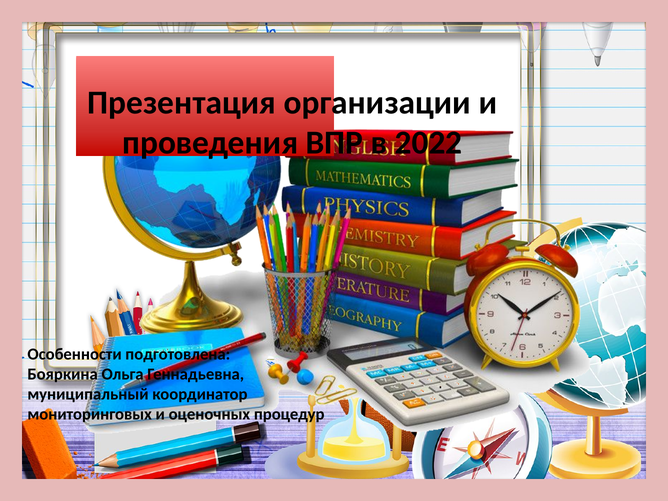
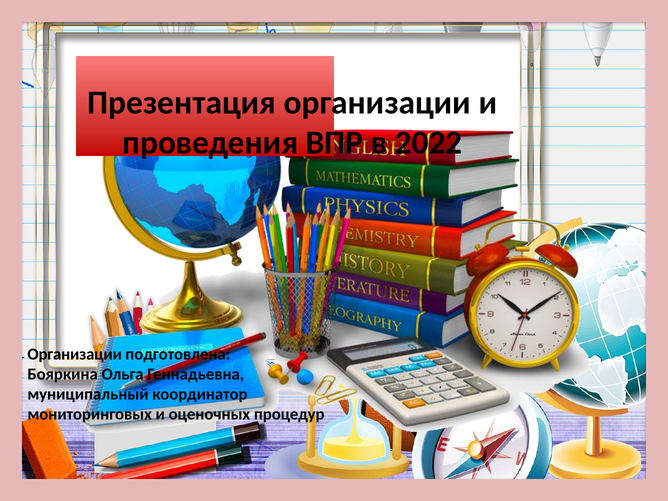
Особенности: Особенности -> Организации (75, 354)
